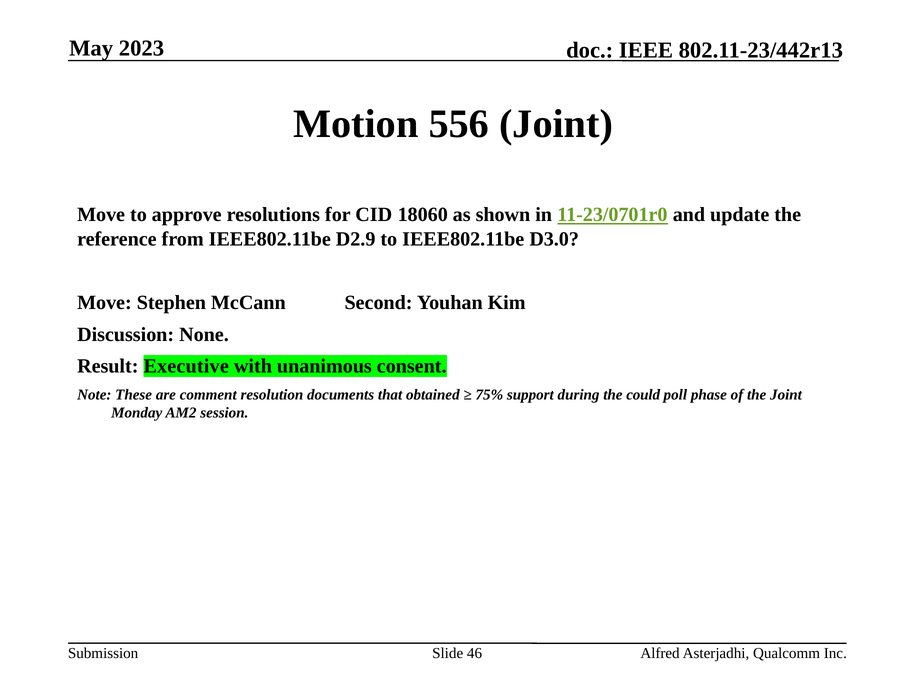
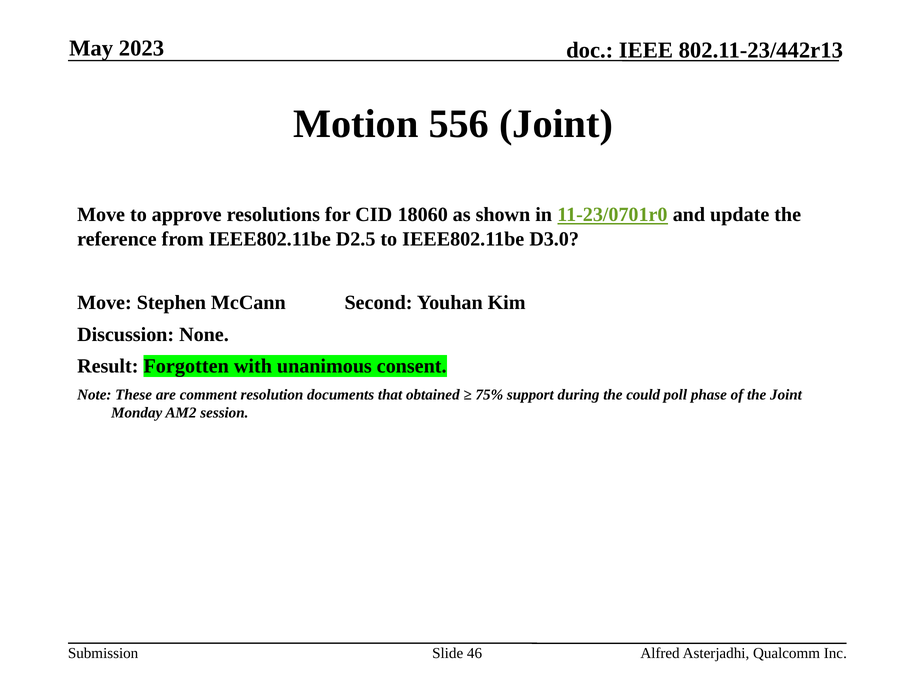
D2.9: D2.9 -> D2.5 (356, 239)
Executive: Executive -> Forgotten (186, 366)
